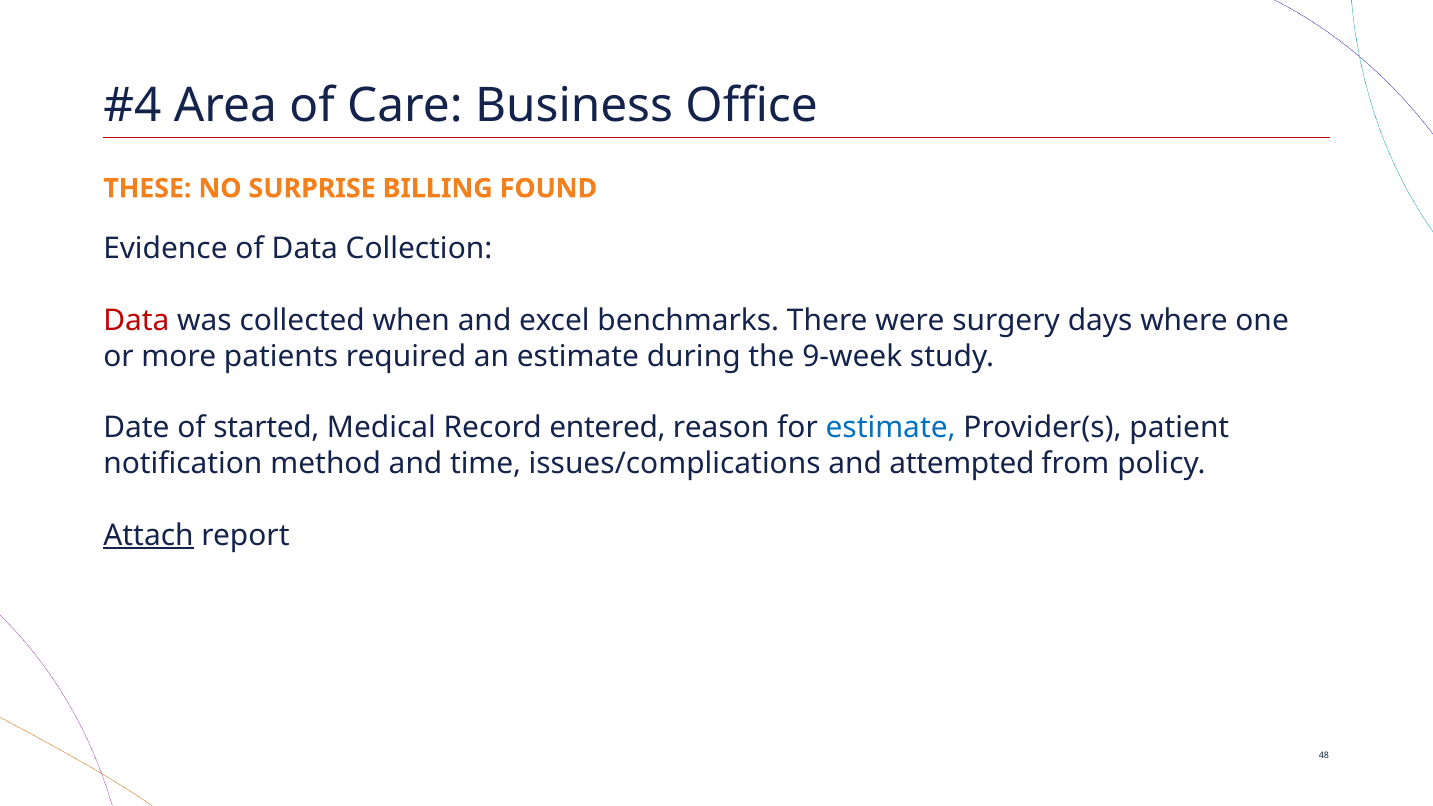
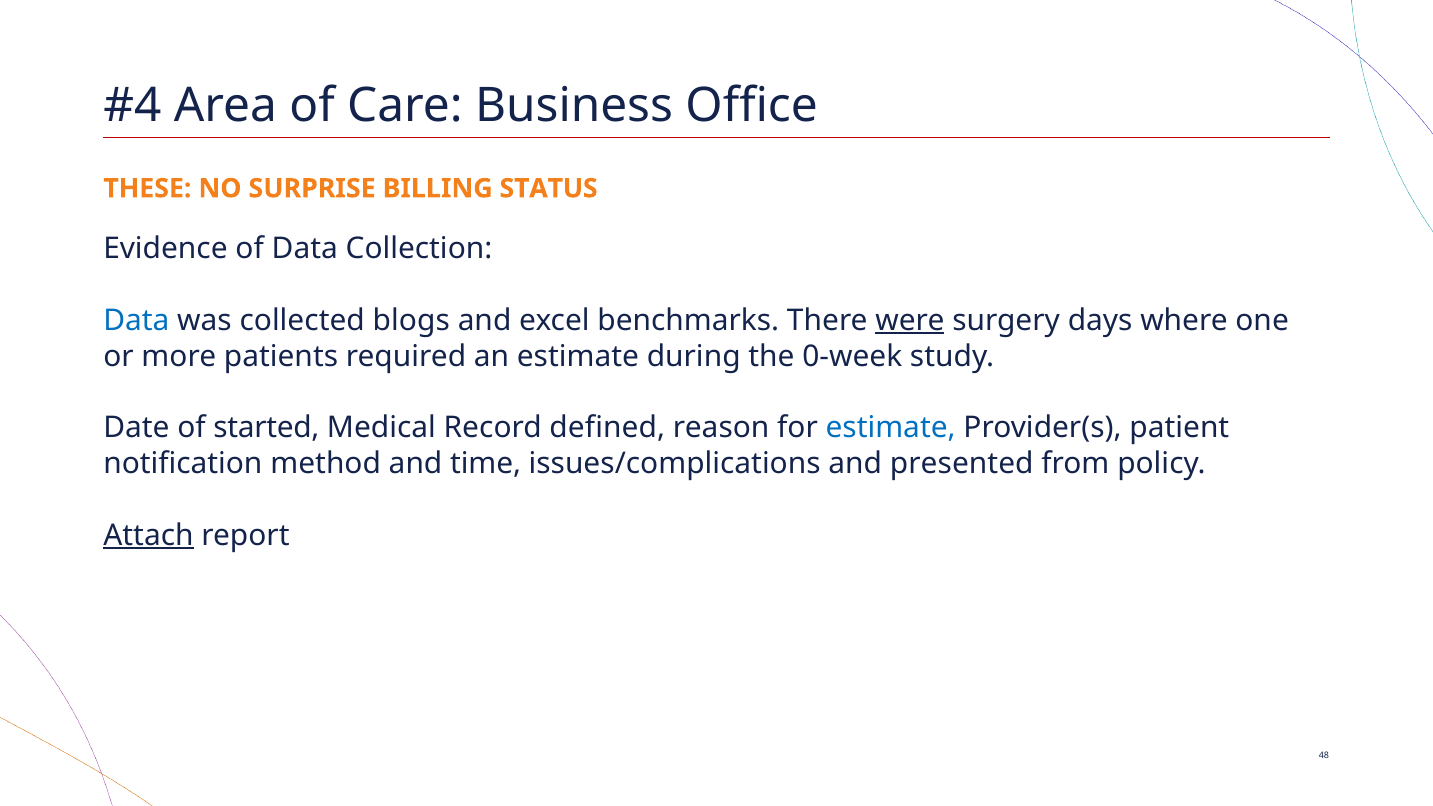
FOUND: FOUND -> STATUS (549, 188)
Data colour: red -> blue (136, 320)
when: when -> blogs (411, 320)
were underline: none -> present (910, 320)
9-week: 9-week -> 0-week (852, 356)
entered: entered -> defined (607, 428)
attempted: attempted -> presented (962, 464)
